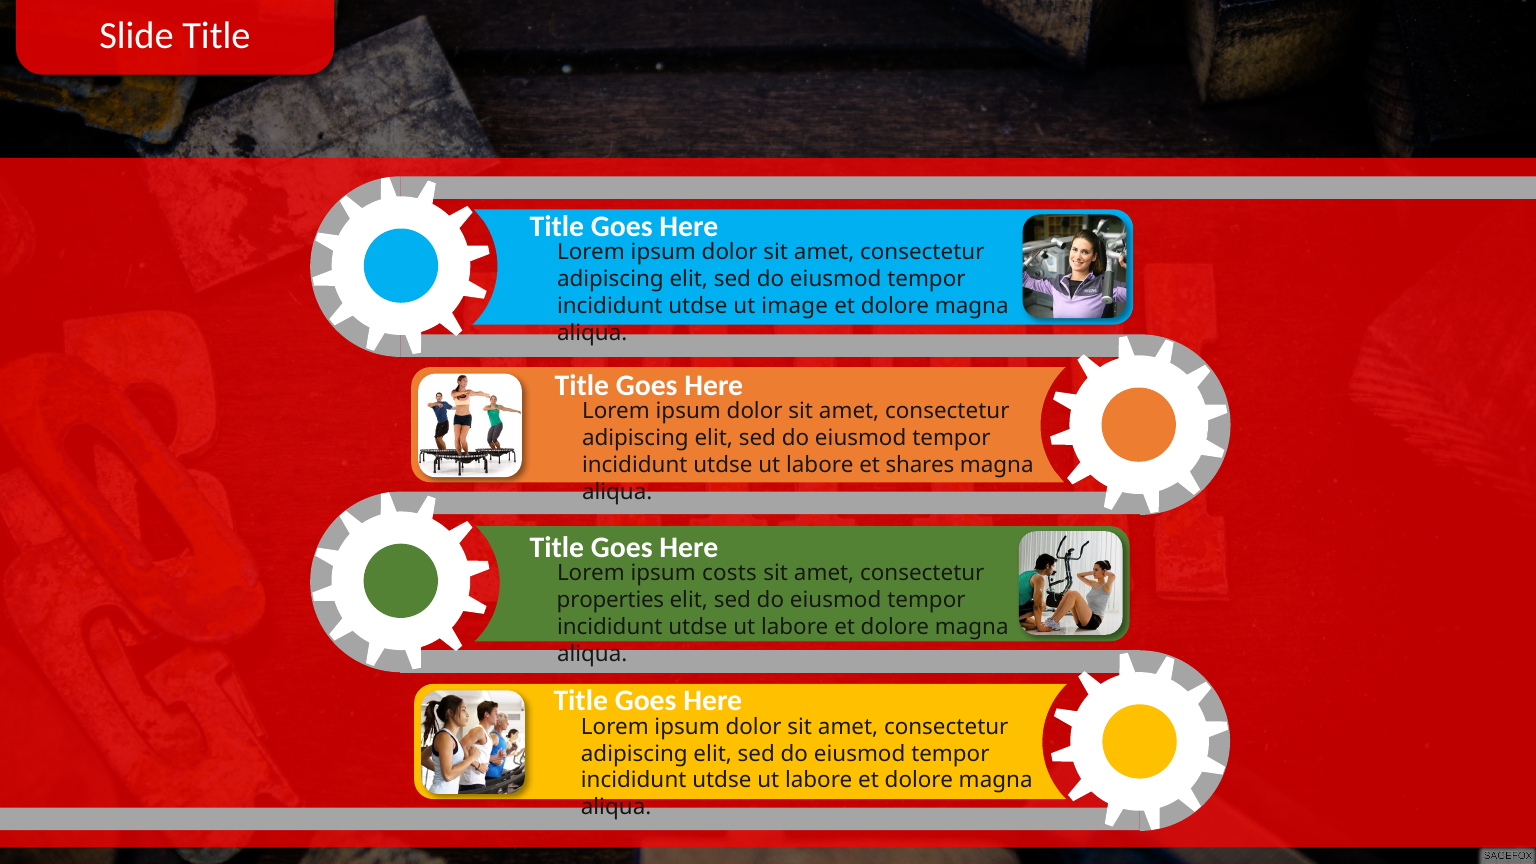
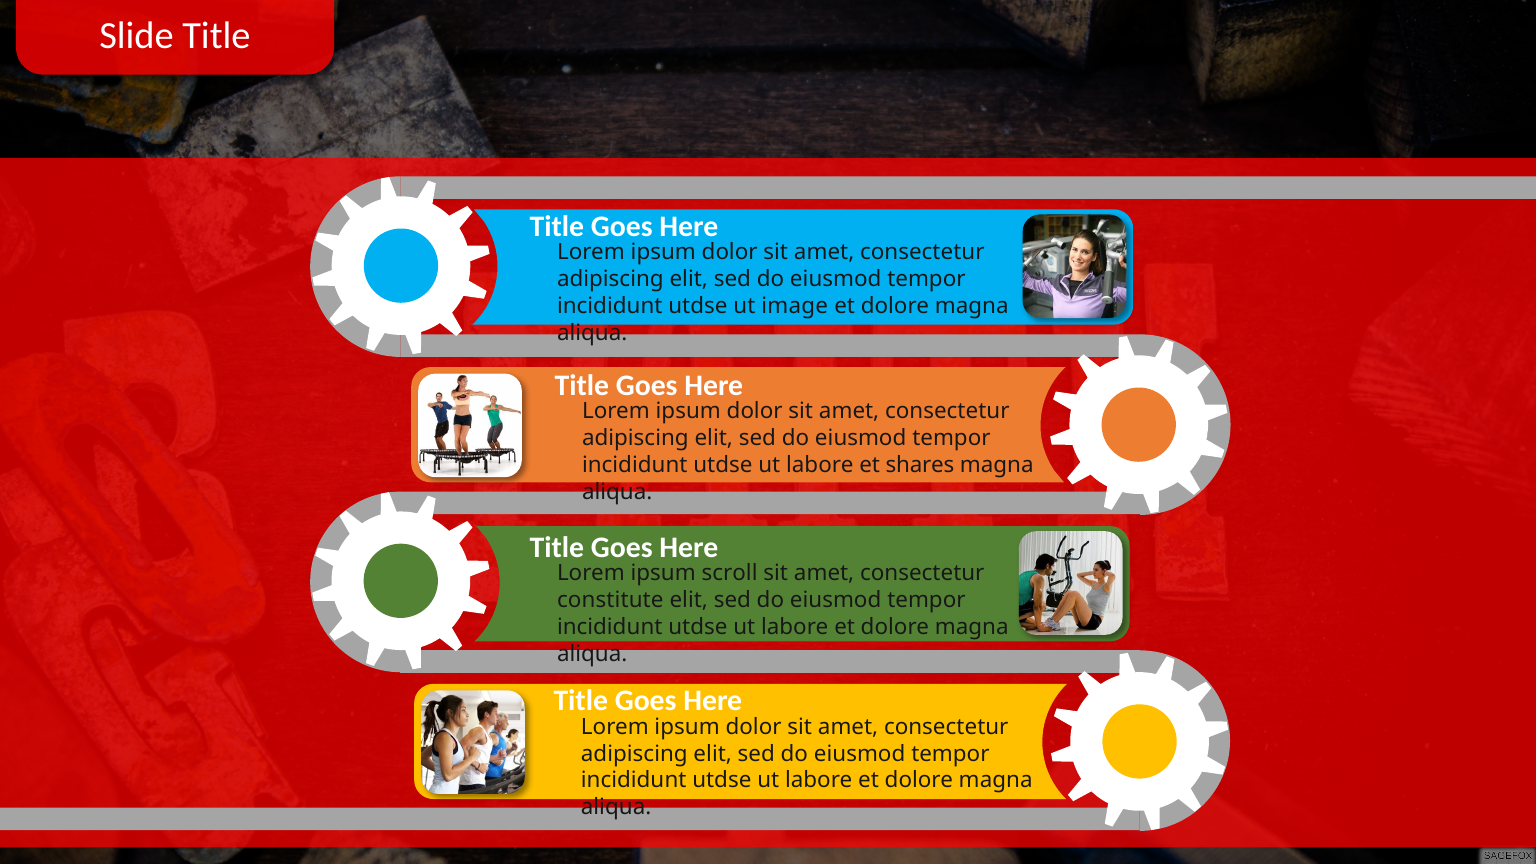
costs: costs -> scroll (730, 573)
properties: properties -> constitute (610, 600)
